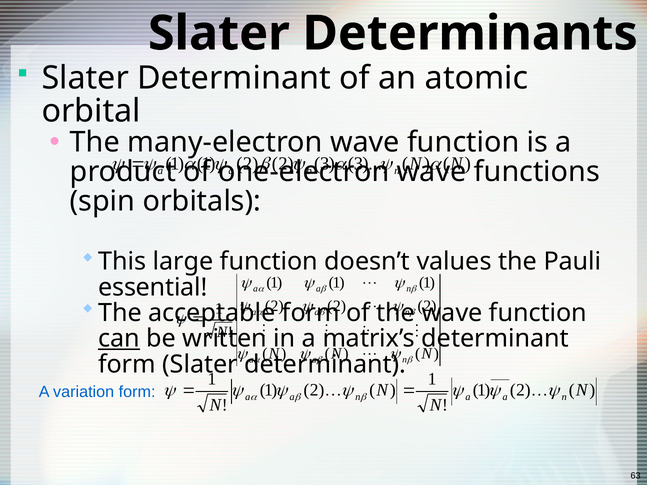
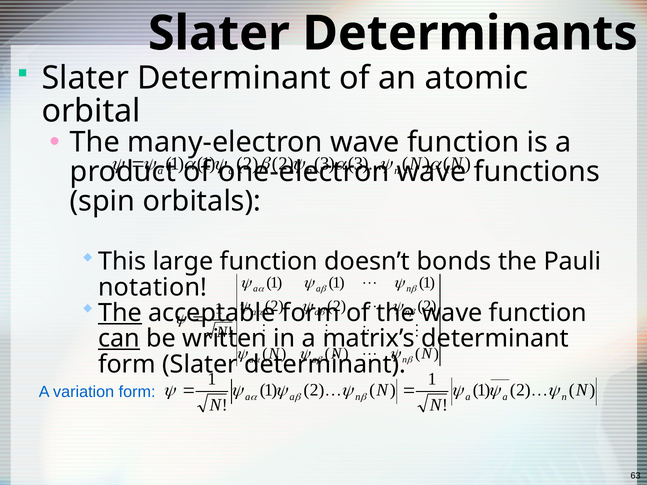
values: values -> bonds (454, 262)
essential: essential -> notation (153, 287)
The underline: none -> present (120, 313)
